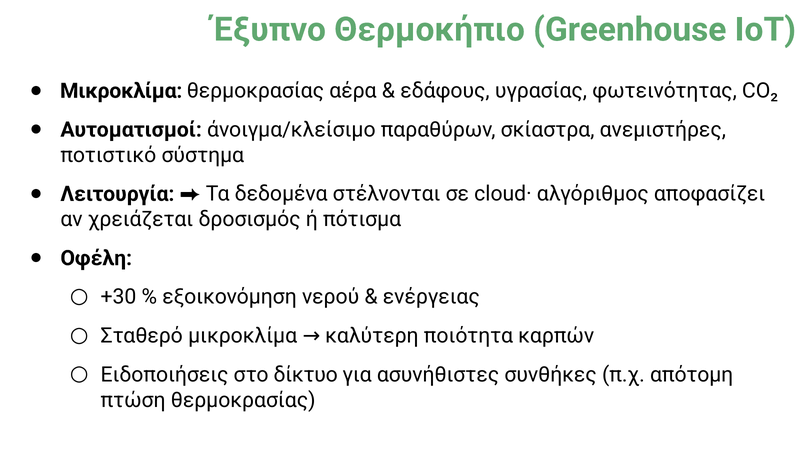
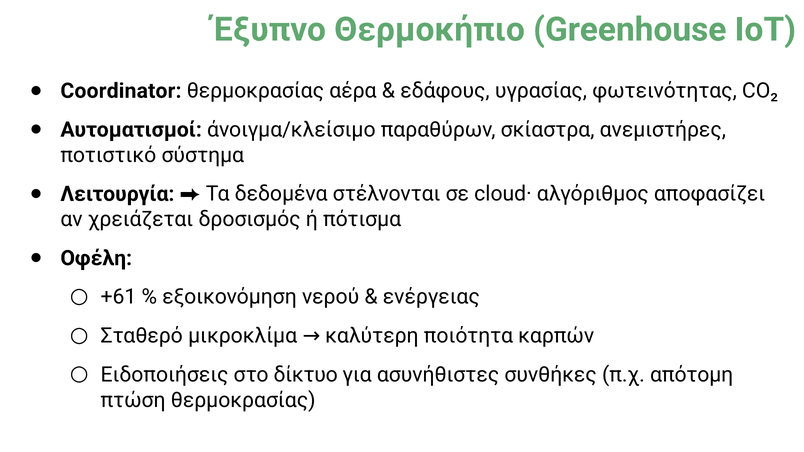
Μικροκλίμα: Μικροκλίμα -> Coordinator (121, 91)
+30: +30 -> +61 (118, 297)
